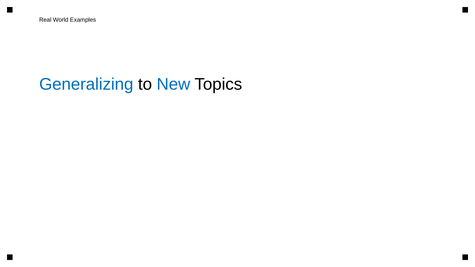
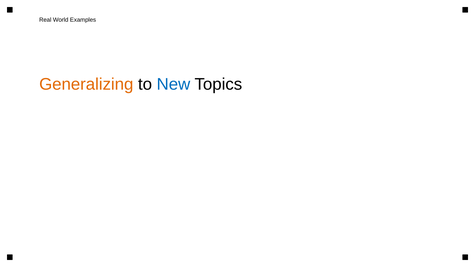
Generalizing colour: blue -> orange (86, 84)
